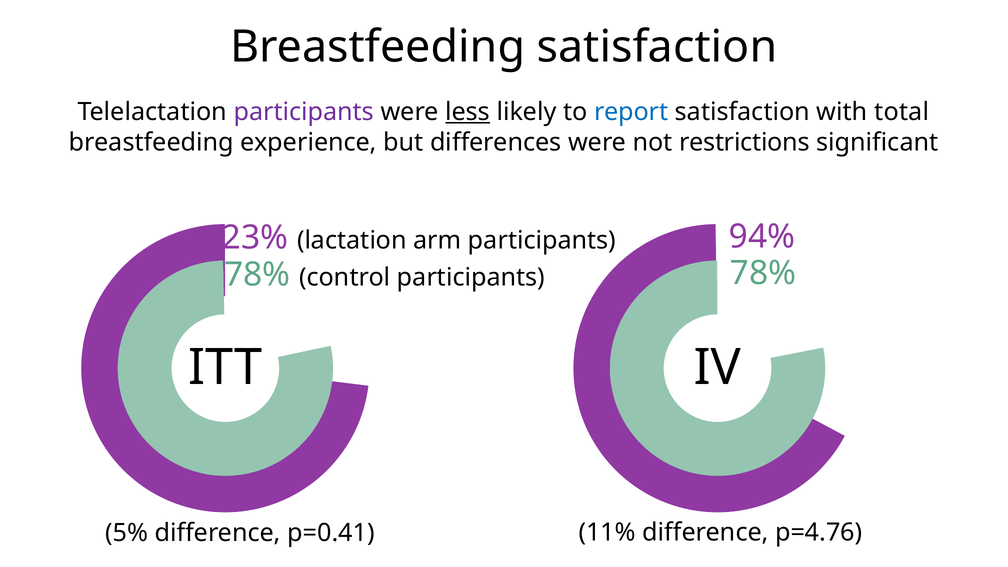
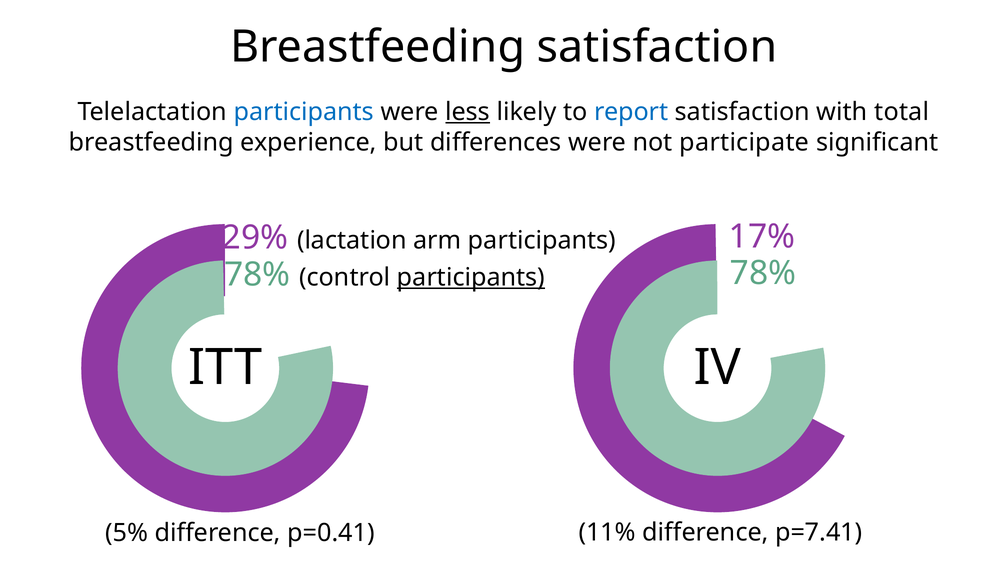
participants colour: purple -> blue (304, 112)
restrictions: restrictions -> participate (744, 142)
94%: 94% -> 17% (762, 236)
23%: 23% -> 29% (255, 238)
participants underline: none -> present (471, 277)
p=4.76: p=4.76 -> p=7.41 (819, 532)
